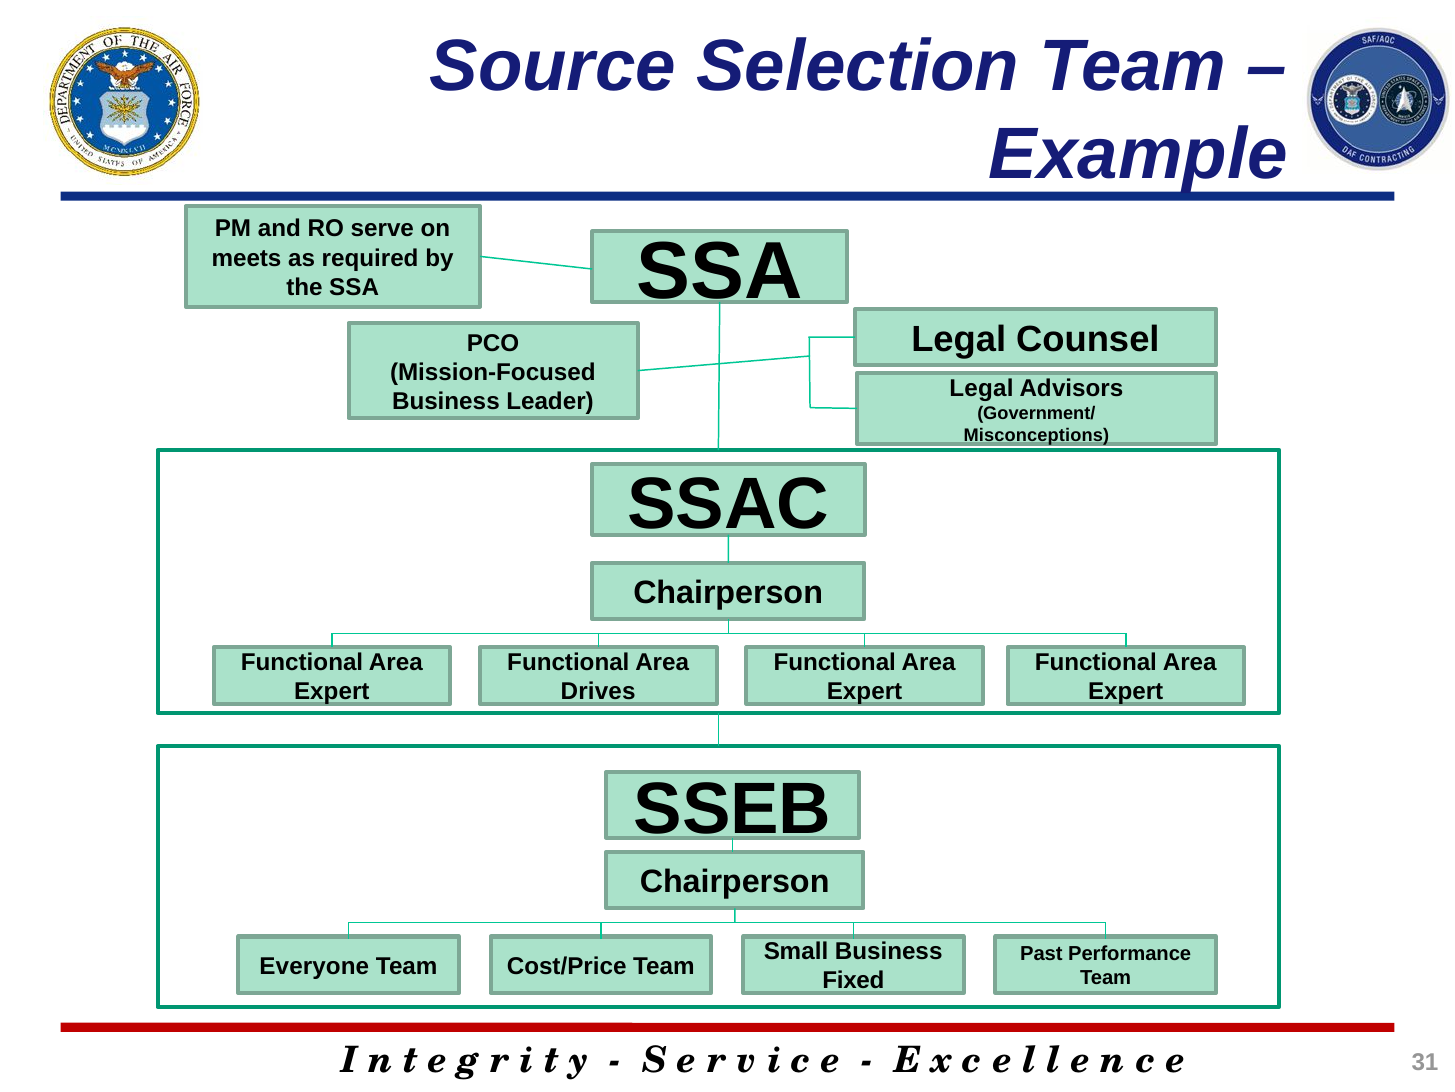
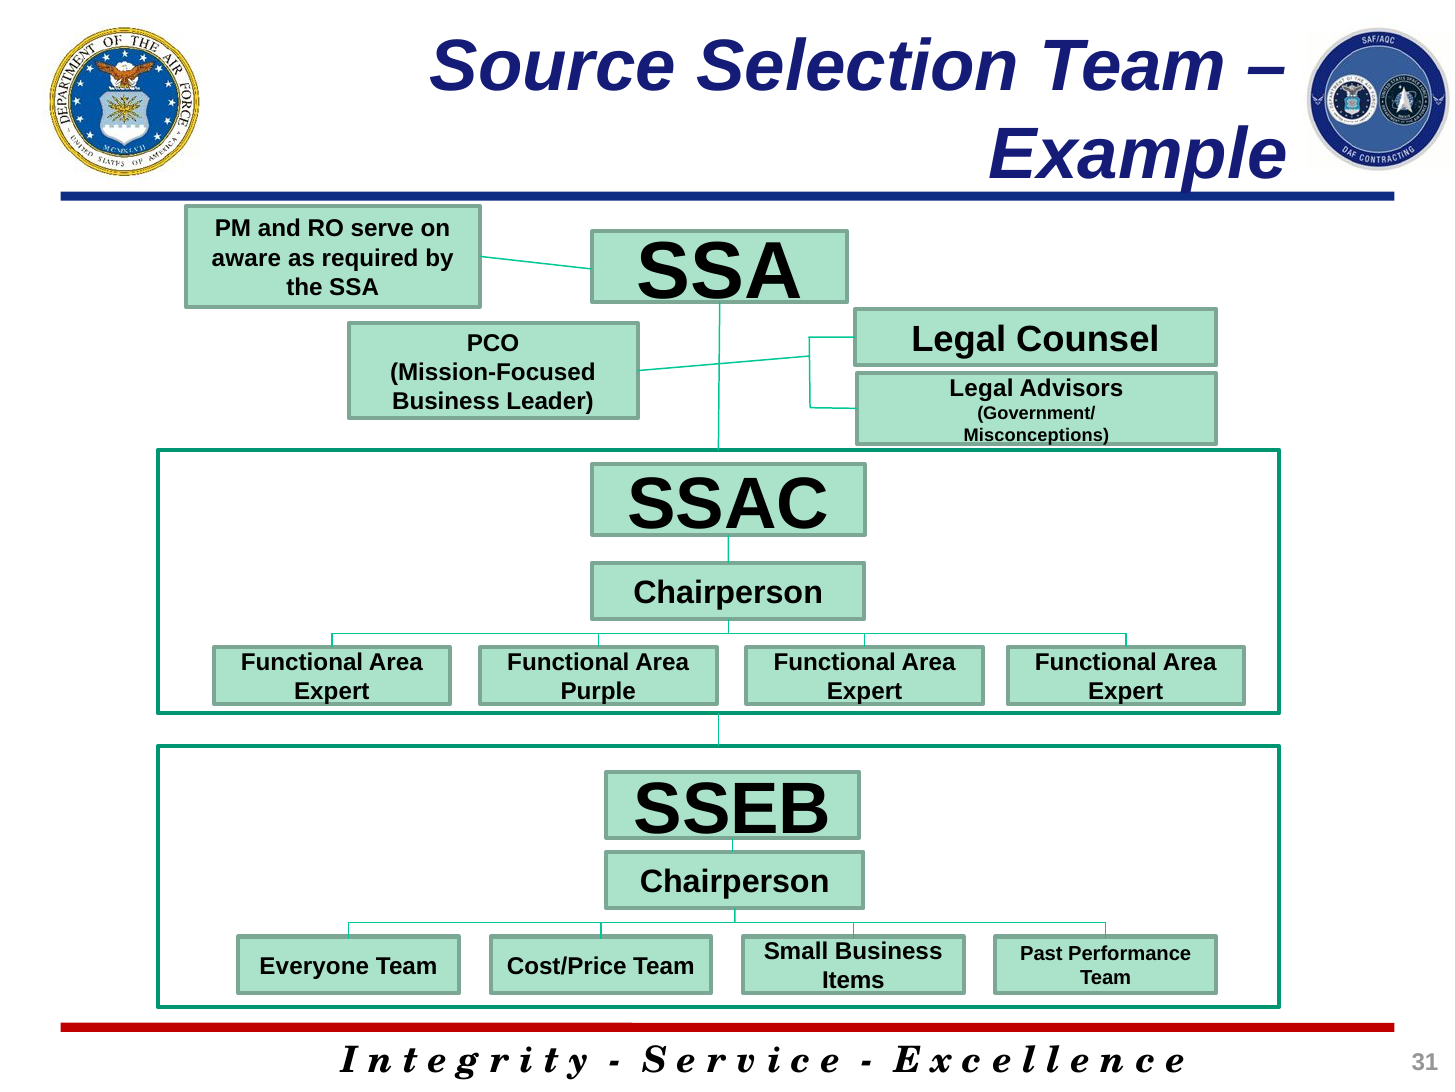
meets: meets -> aware (246, 258)
Drives: Drives -> Purple (598, 691)
Fixed: Fixed -> Items (853, 980)
